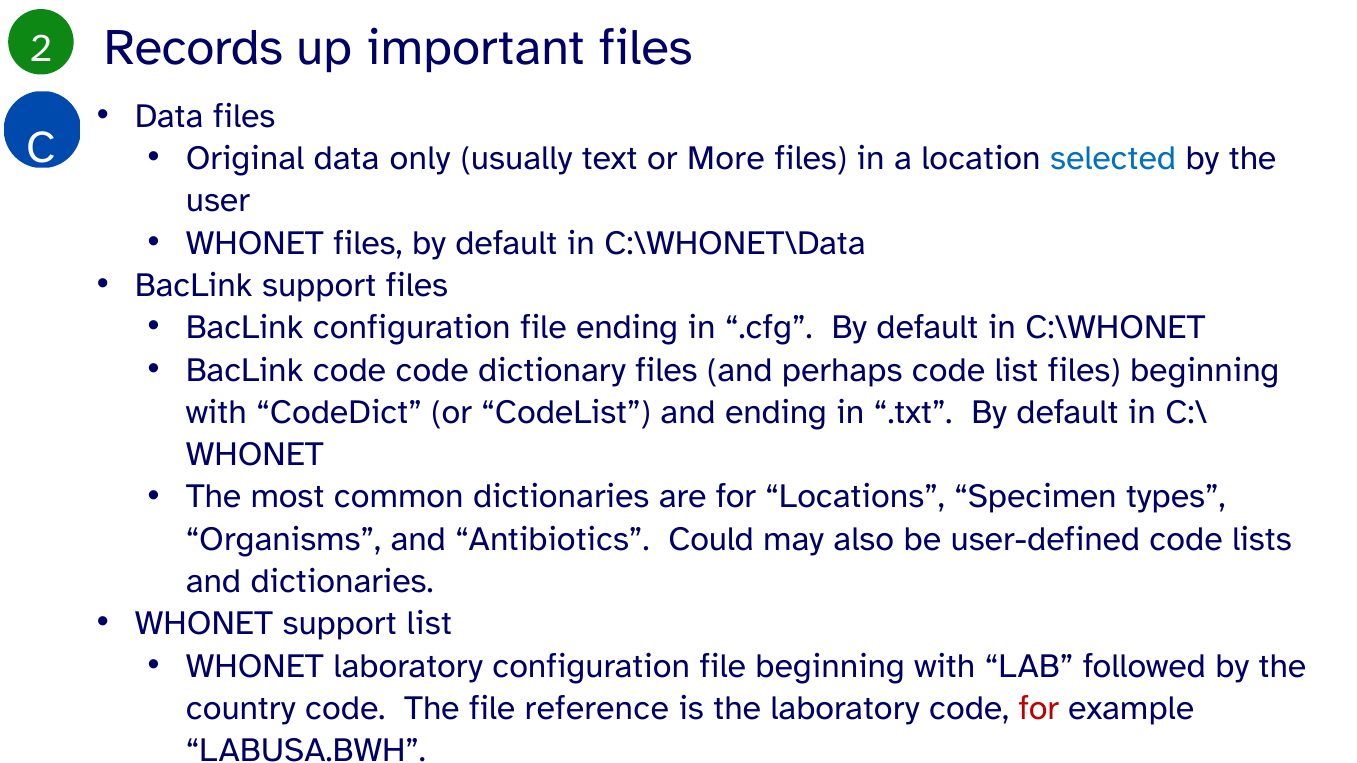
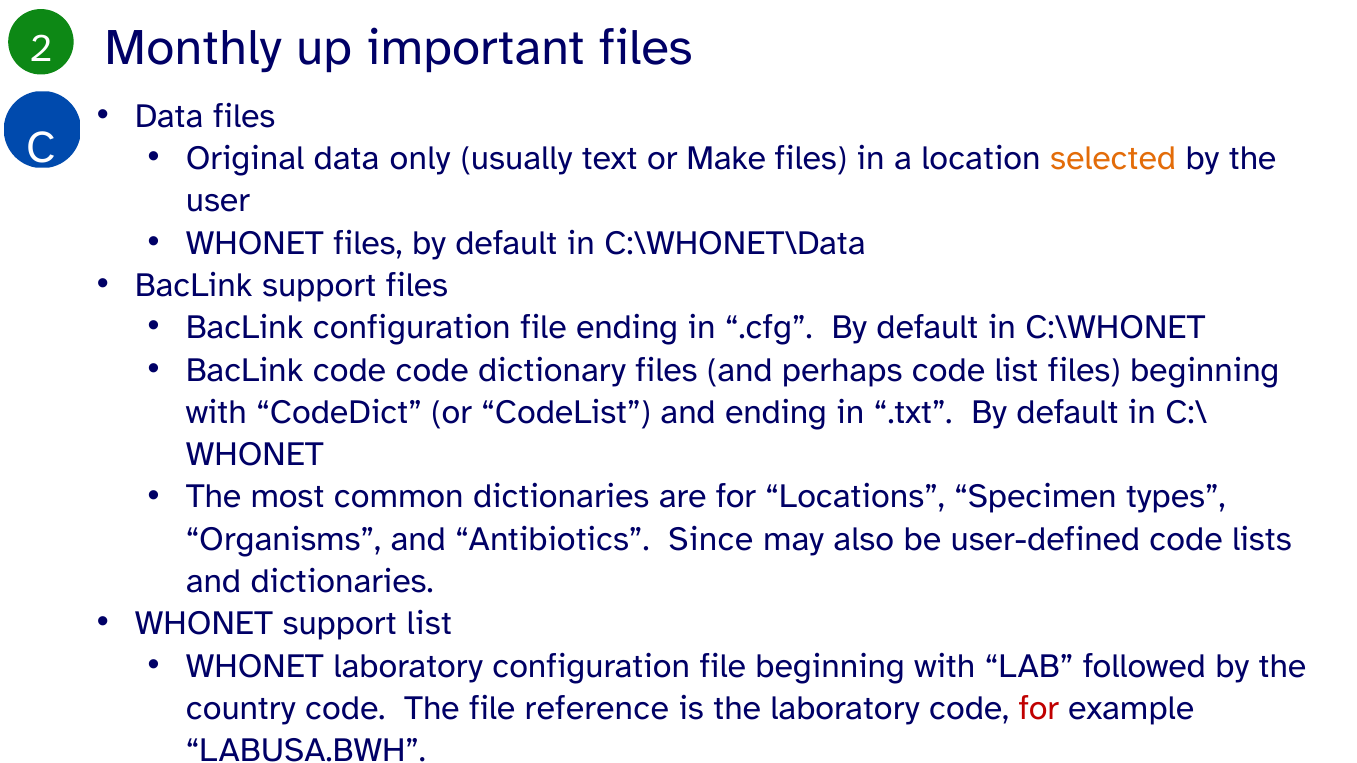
Records: Records -> Monthly (193, 48)
More: More -> Make (726, 158)
selected colour: blue -> orange (1113, 158)
Could: Could -> Since (711, 539)
